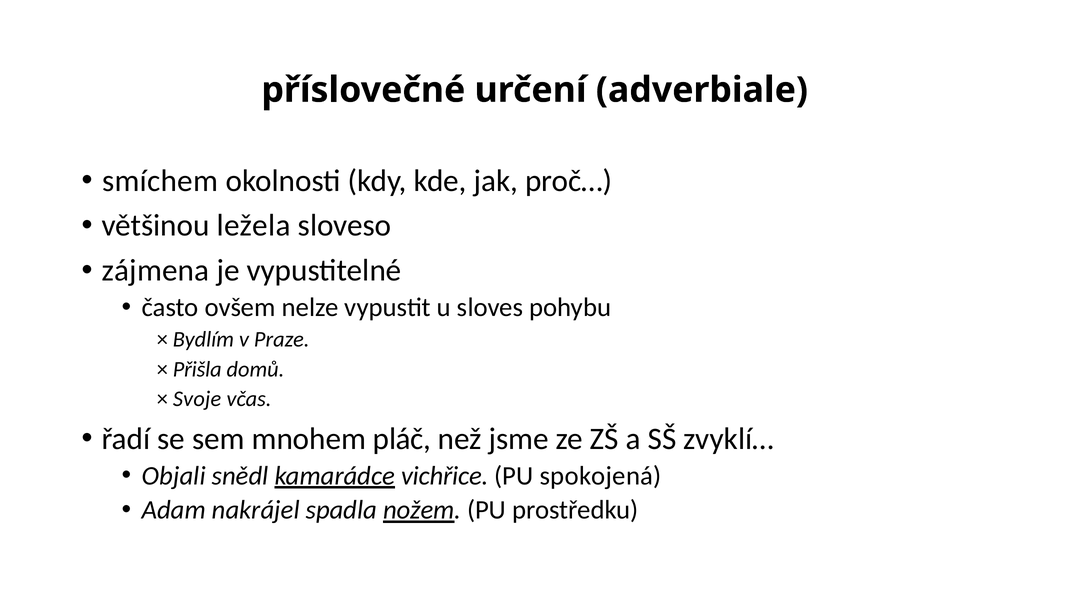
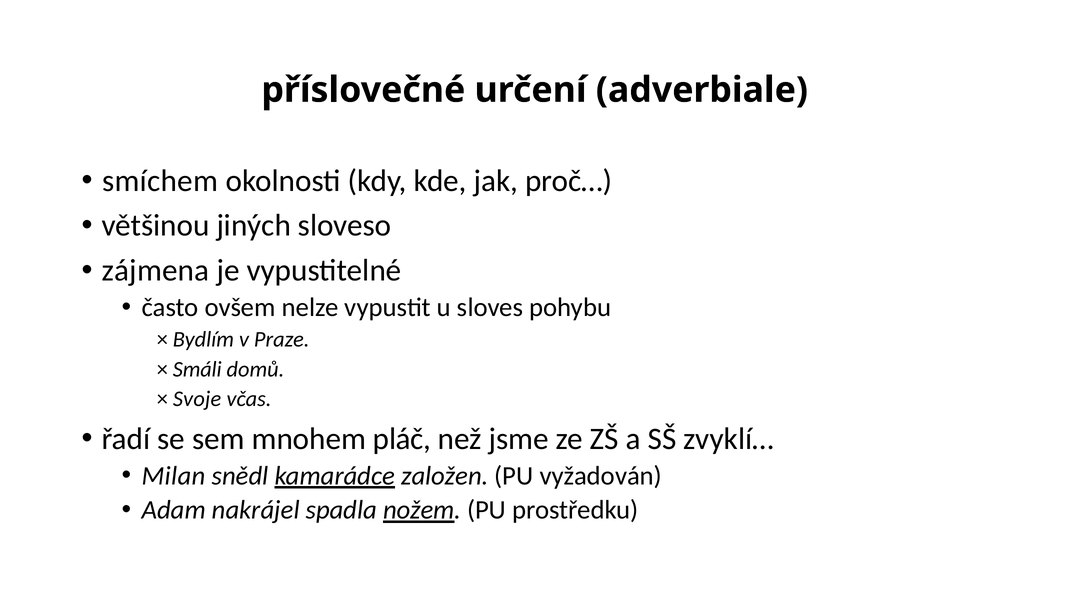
ležela: ležela -> jiných (254, 226)
Přišla: Přišla -> Smáli (197, 369)
Objali: Objali -> Milan (174, 476)
vichřice: vichřice -> založen (445, 476)
spokojená: spokojená -> vyžadován (601, 476)
